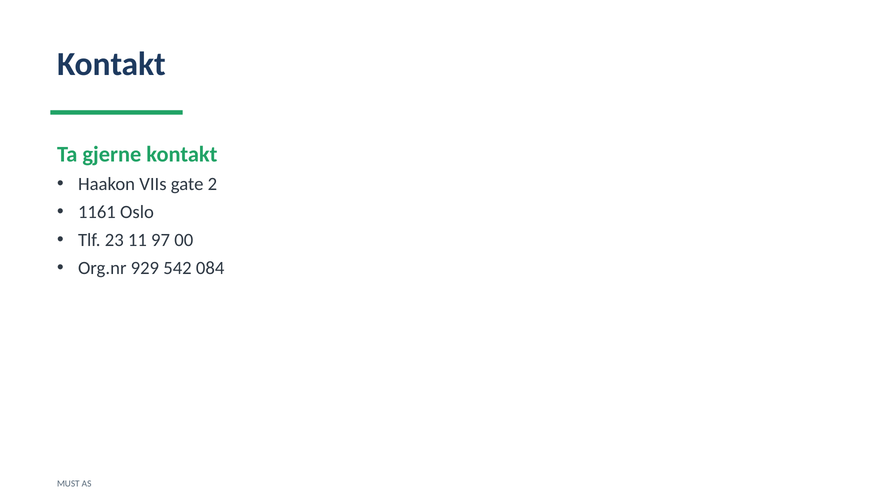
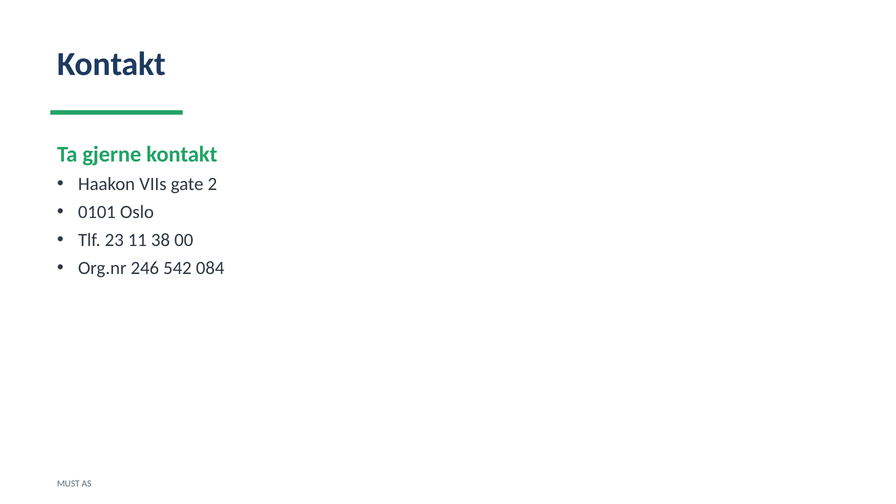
1161: 1161 -> 0101 (97, 212)
97: 97 -> 38 (161, 240)
929: 929 -> 246 (145, 268)
